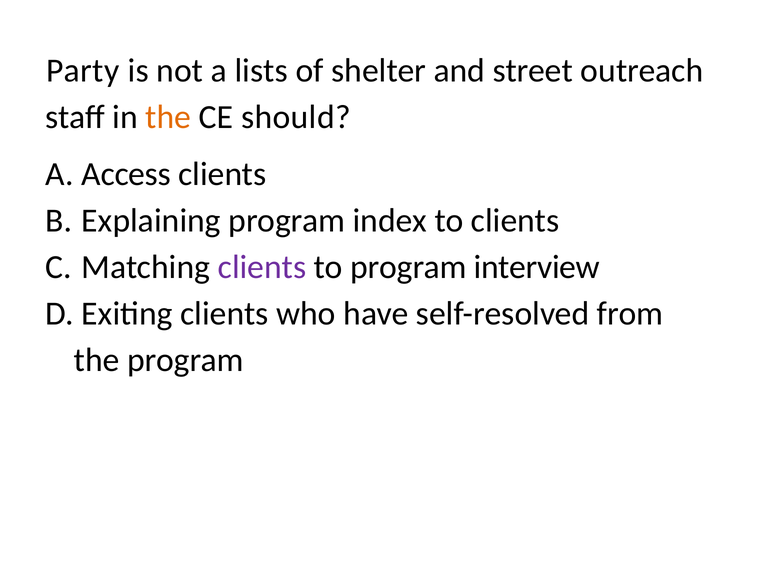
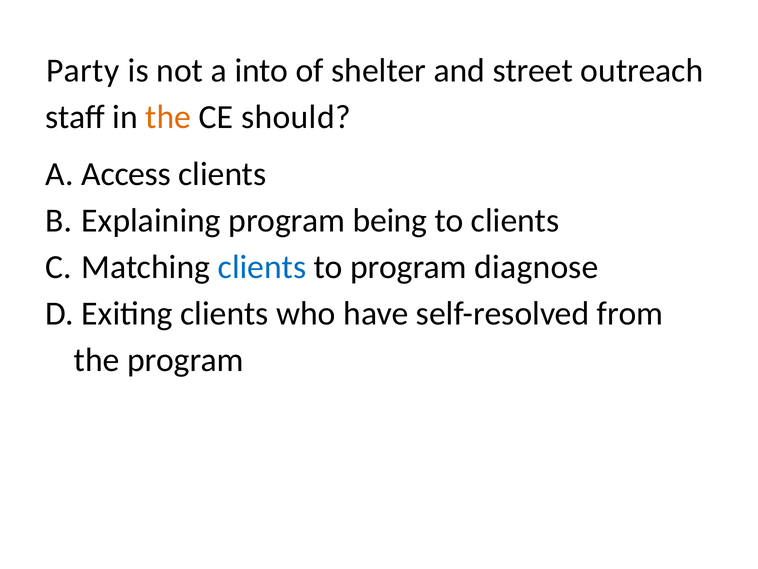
lists: lists -> into (261, 70)
index: index -> being (390, 220)
clients colour: purple -> blue (262, 267)
interview: interview -> diagnose (537, 267)
